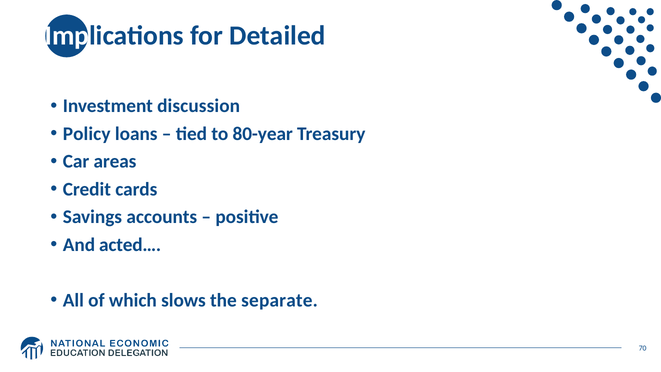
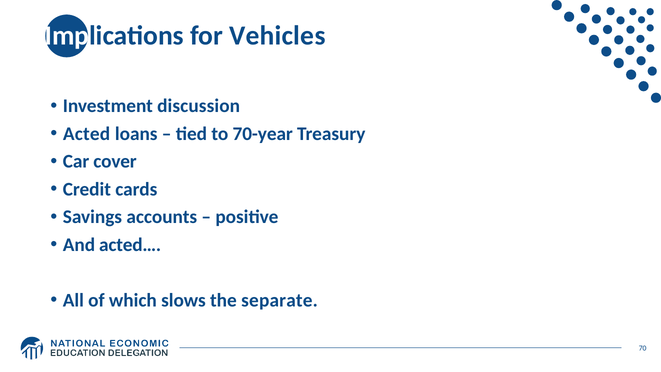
Detailed: Detailed -> Vehicles (277, 36)
Policy: Policy -> Acted (87, 134)
80-year: 80-year -> 70-year (263, 134)
areas: areas -> cover (115, 161)
